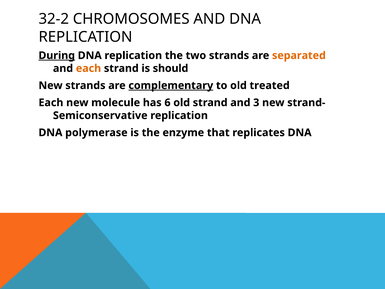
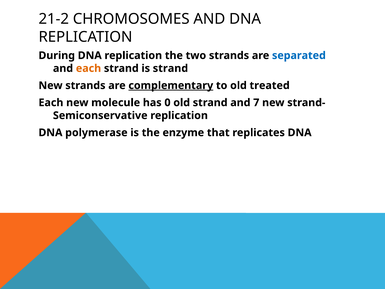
32-2: 32-2 -> 21-2 (54, 19)
During underline: present -> none (57, 55)
separated colour: orange -> blue (299, 55)
is should: should -> strand (170, 68)
6: 6 -> 0 (167, 103)
3: 3 -> 7 (256, 103)
